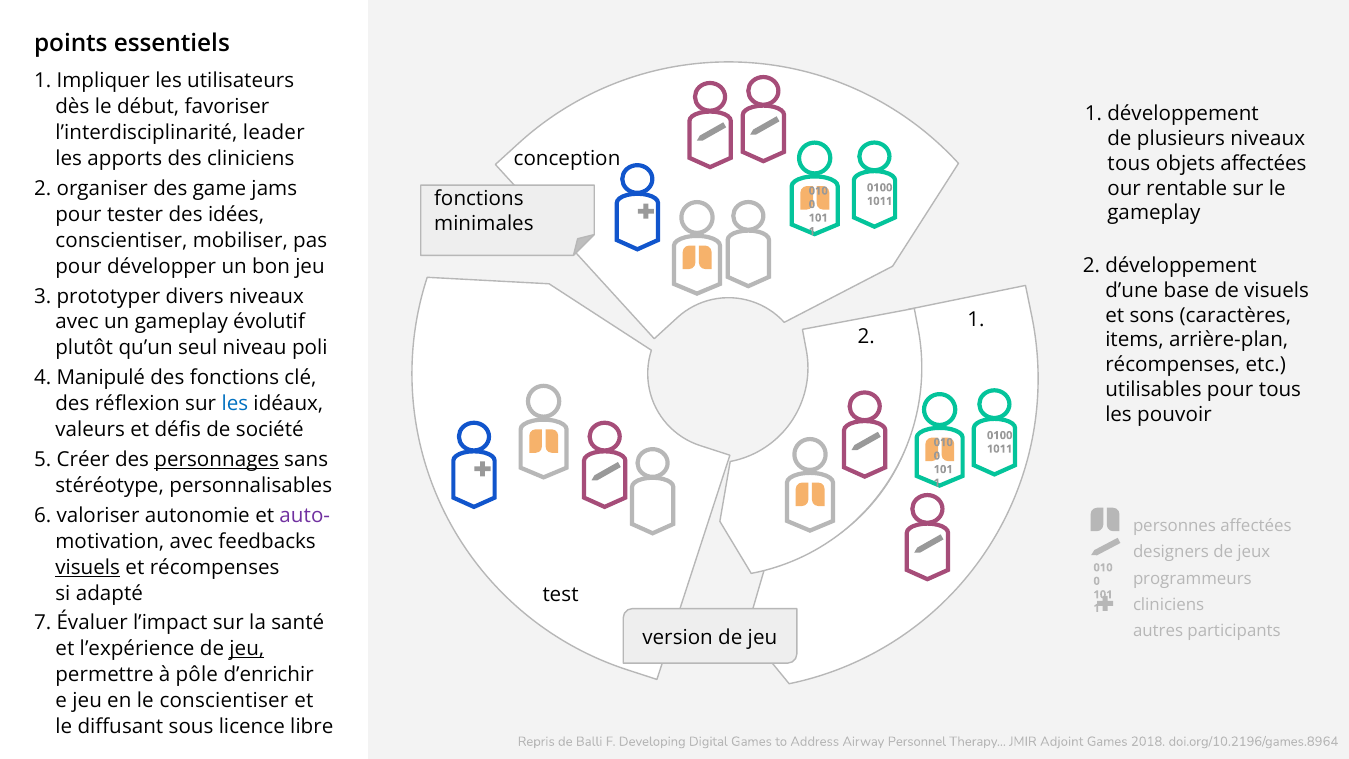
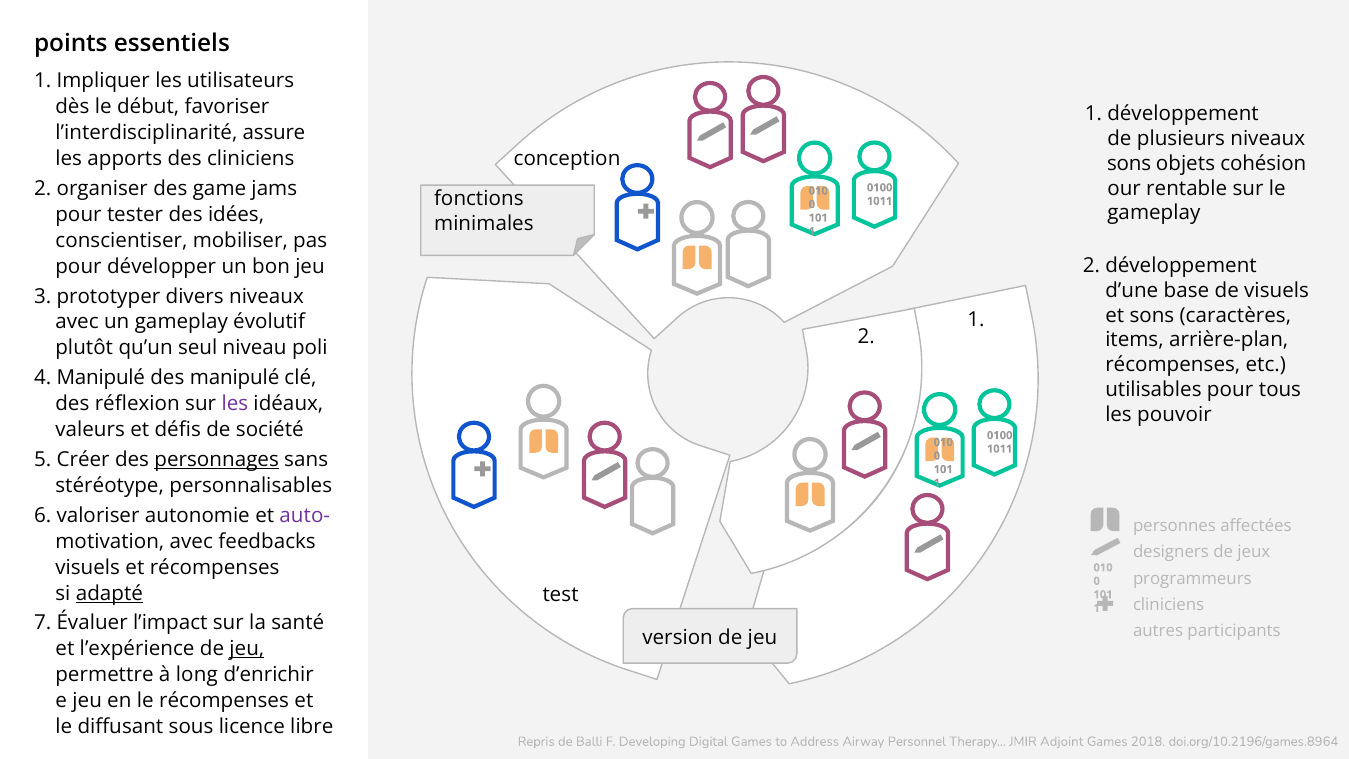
leader: leader -> assure (274, 133)
tous: tous -> sons (1129, 164)
objets affectées: affectées -> cohésion (1263, 164)
des fonctions: fonctions -> manipulé (235, 378)
les colour: blue -> purple (235, 404)
visuels underline: present -> none (88, 567)
adapté underline: none -> present (109, 593)
pôle: pôle -> long (197, 675)
le conscientiser: conscientiser -> récompenses (224, 701)
